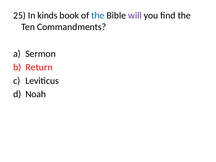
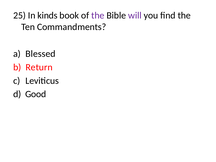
the colour: blue -> purple (98, 15)
Sermon: Sermon -> Blessed (40, 54)
Noah: Noah -> Good (36, 94)
